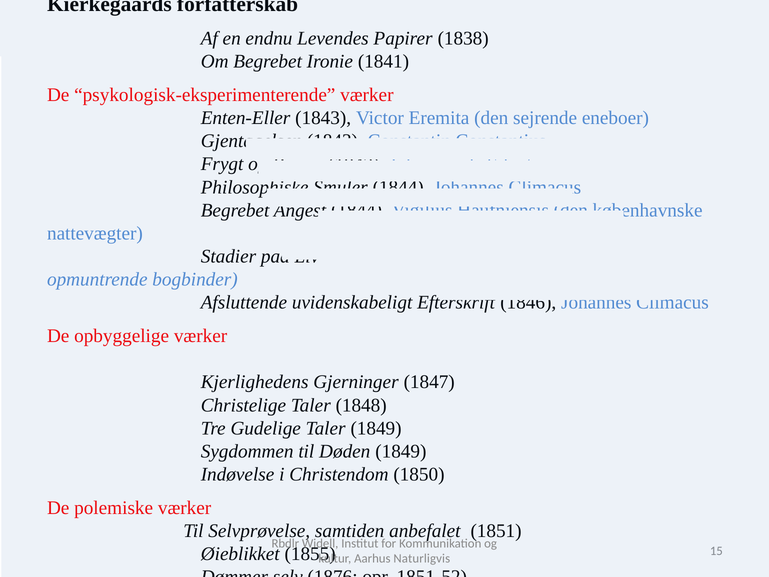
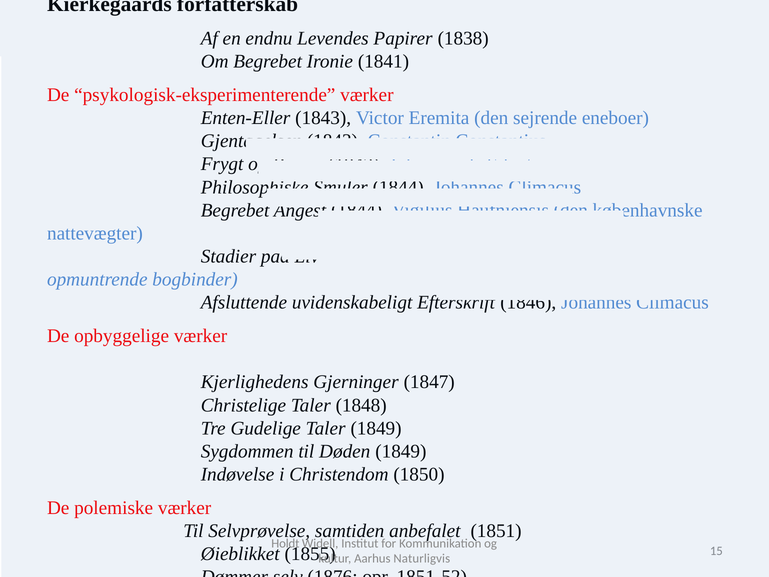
Rbdlr: Rbdlr -> Holdt (285, 543)
